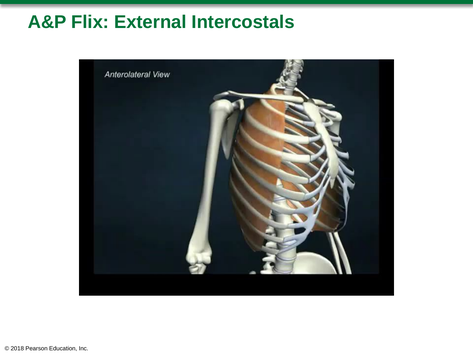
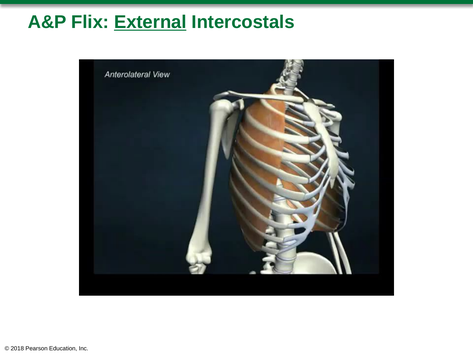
External underline: none -> present (150, 22)
